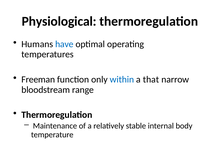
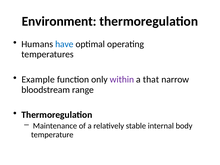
Physiological: Physiological -> Environment (59, 21)
Freeman: Freeman -> Example (38, 79)
within colour: blue -> purple (122, 79)
